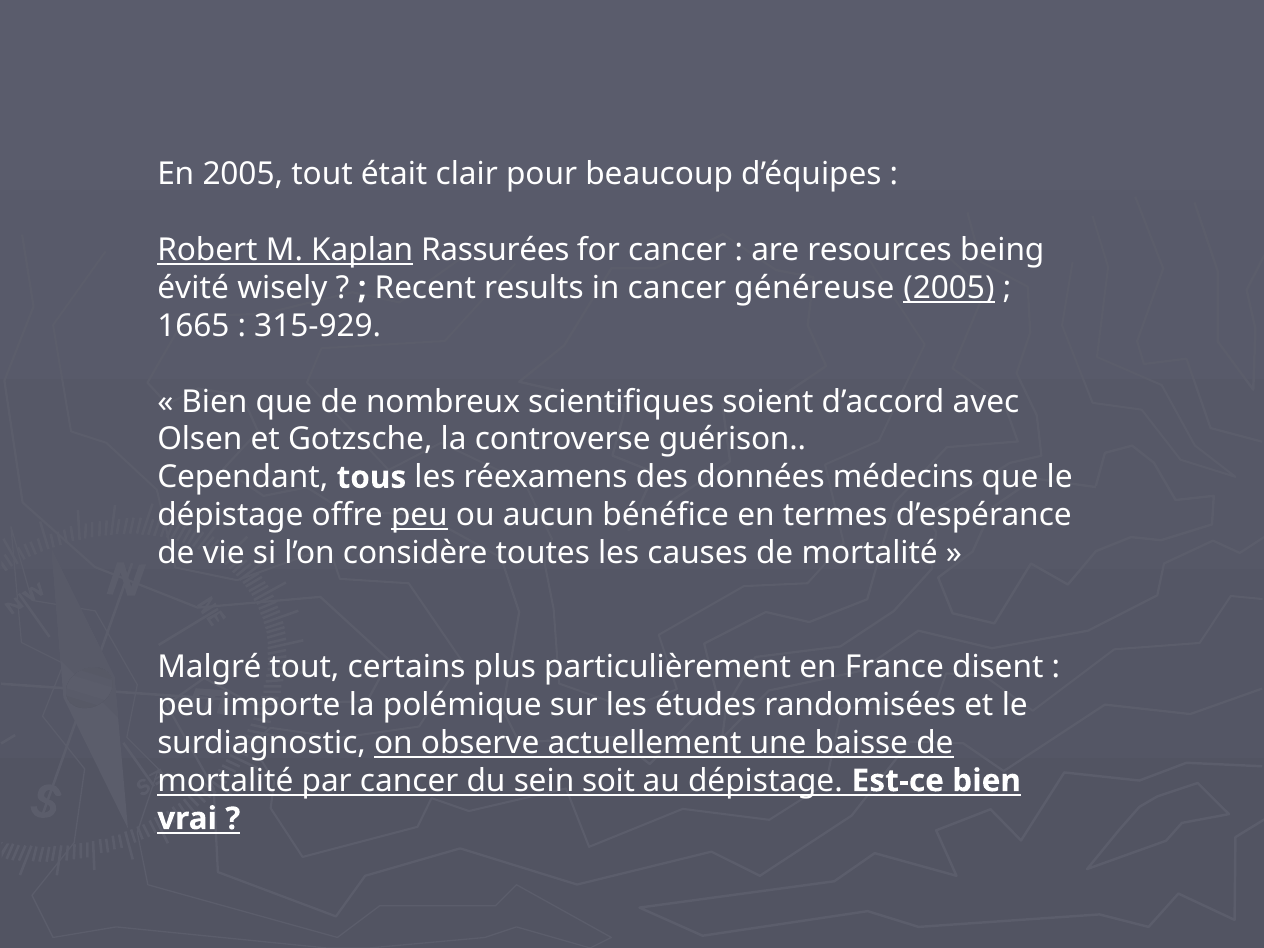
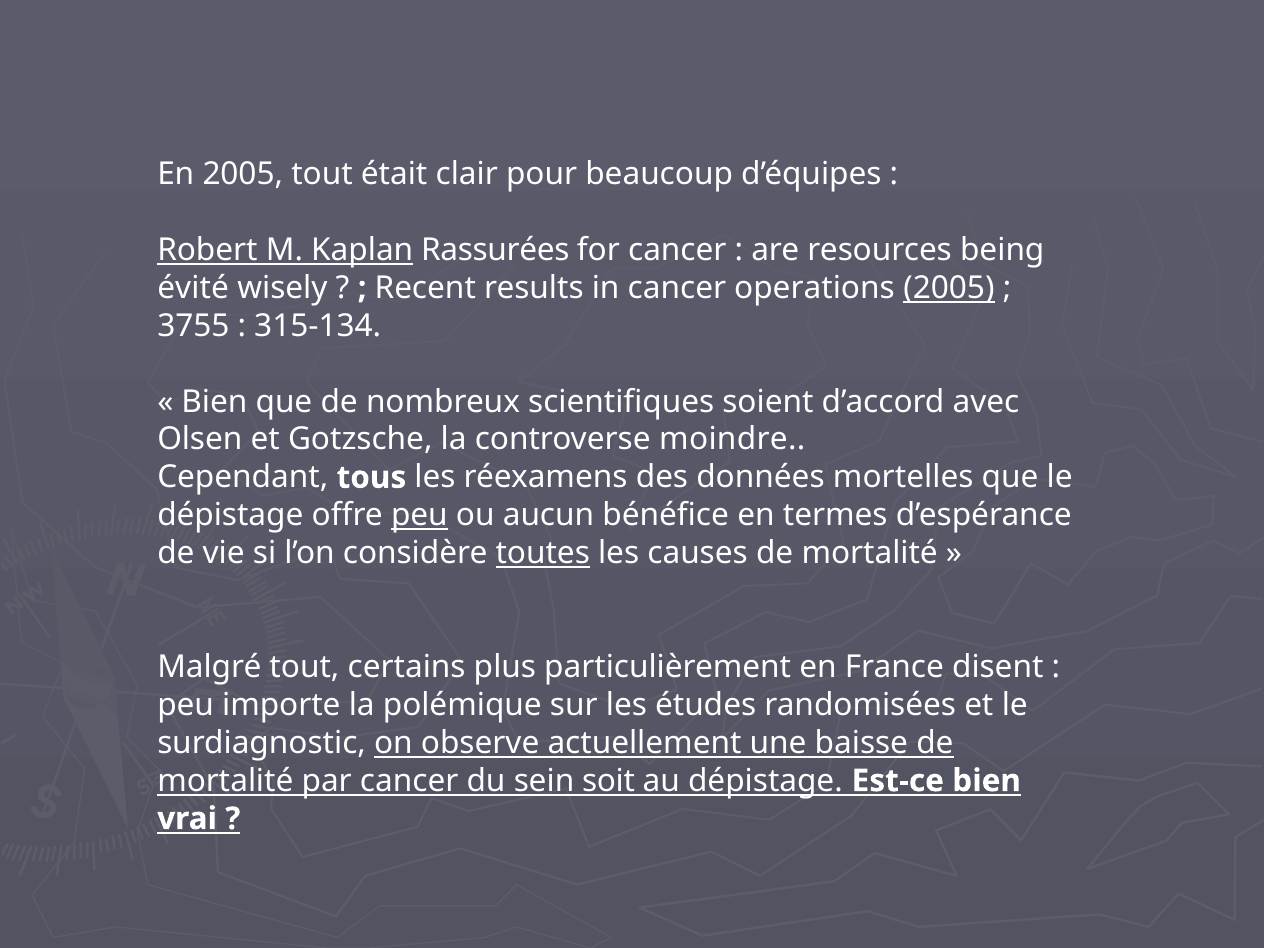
généreuse: généreuse -> operations (814, 288)
1665: 1665 -> 3755 (193, 326)
315-929: 315-929 -> 315-134 (318, 326)
guérison: guérison -> moindre (732, 440)
médecins: médecins -> mortelles (903, 477)
toutes underline: none -> present (543, 553)
